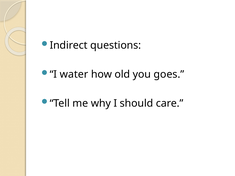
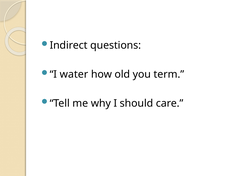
goes: goes -> term (169, 74)
